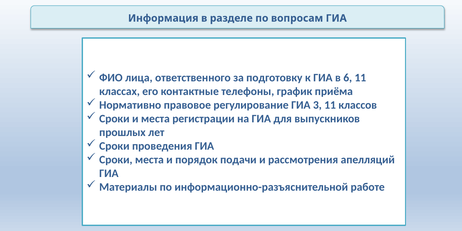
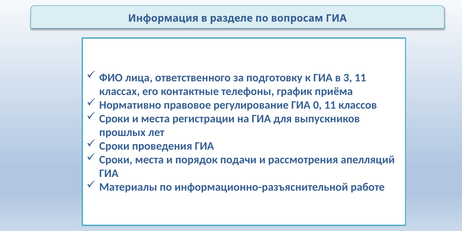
6: 6 -> 3 (348, 78)
3: 3 -> 0 (317, 105)
